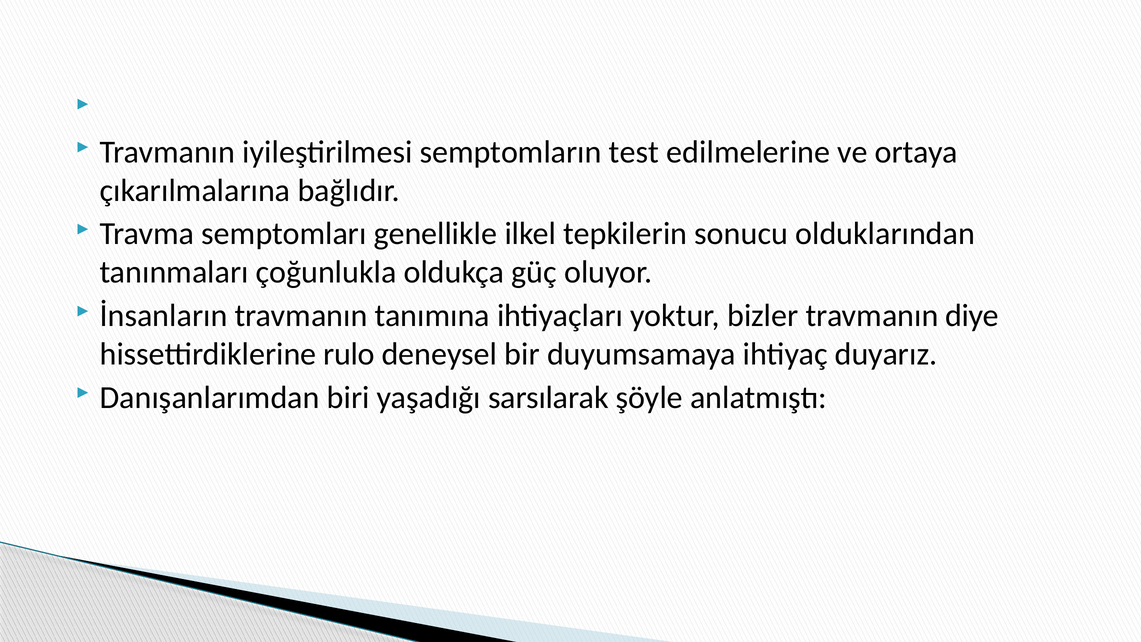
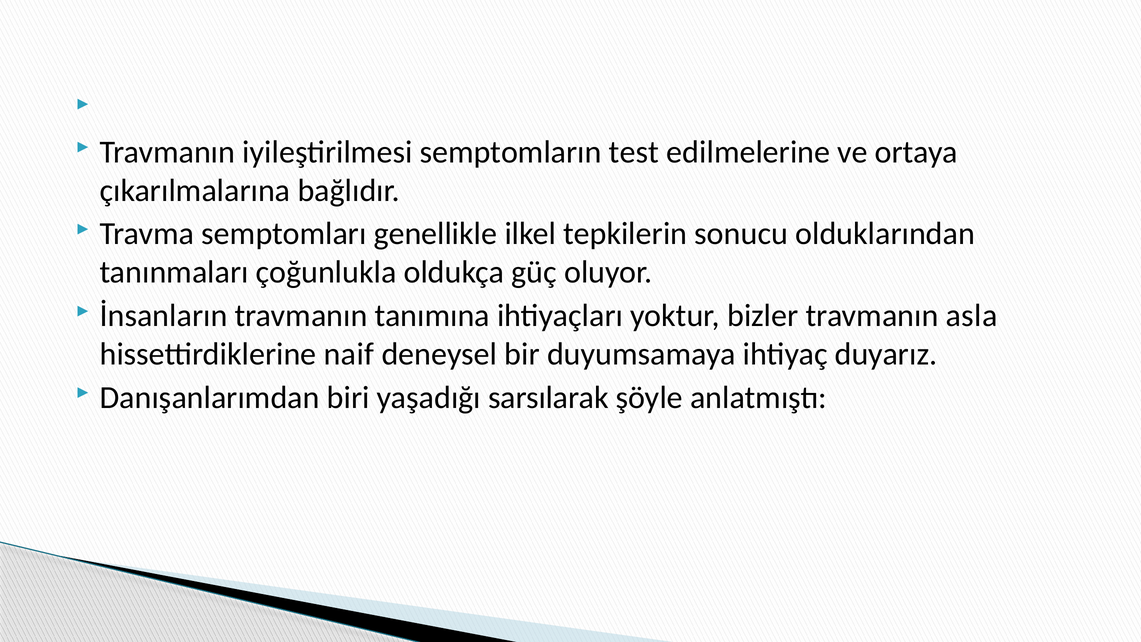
diye: diye -> asla (972, 316)
rulo: rulo -> naif (349, 354)
